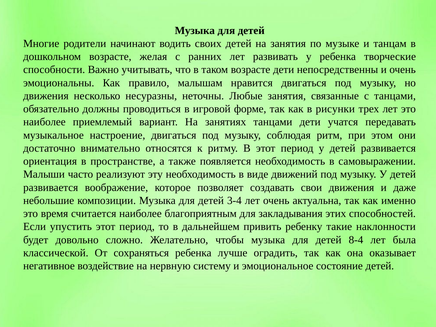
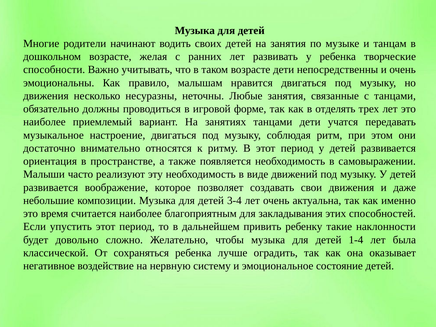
рисунки: рисунки -> отделять (335, 109)
8-4: 8-4 -> 1-4 (356, 240)
